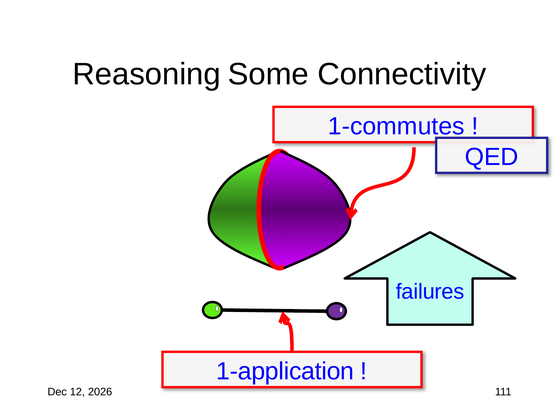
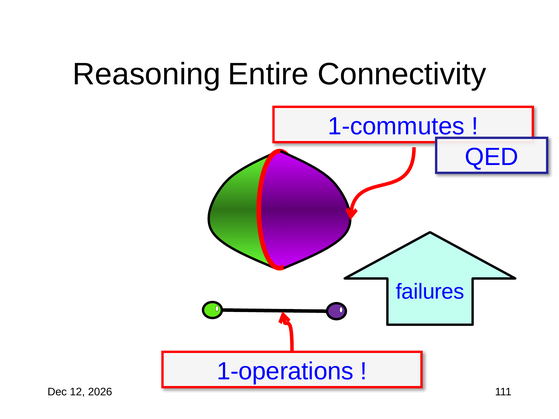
Some: Some -> Entire (268, 74)
1-application: 1-application -> 1-operations (285, 371)
